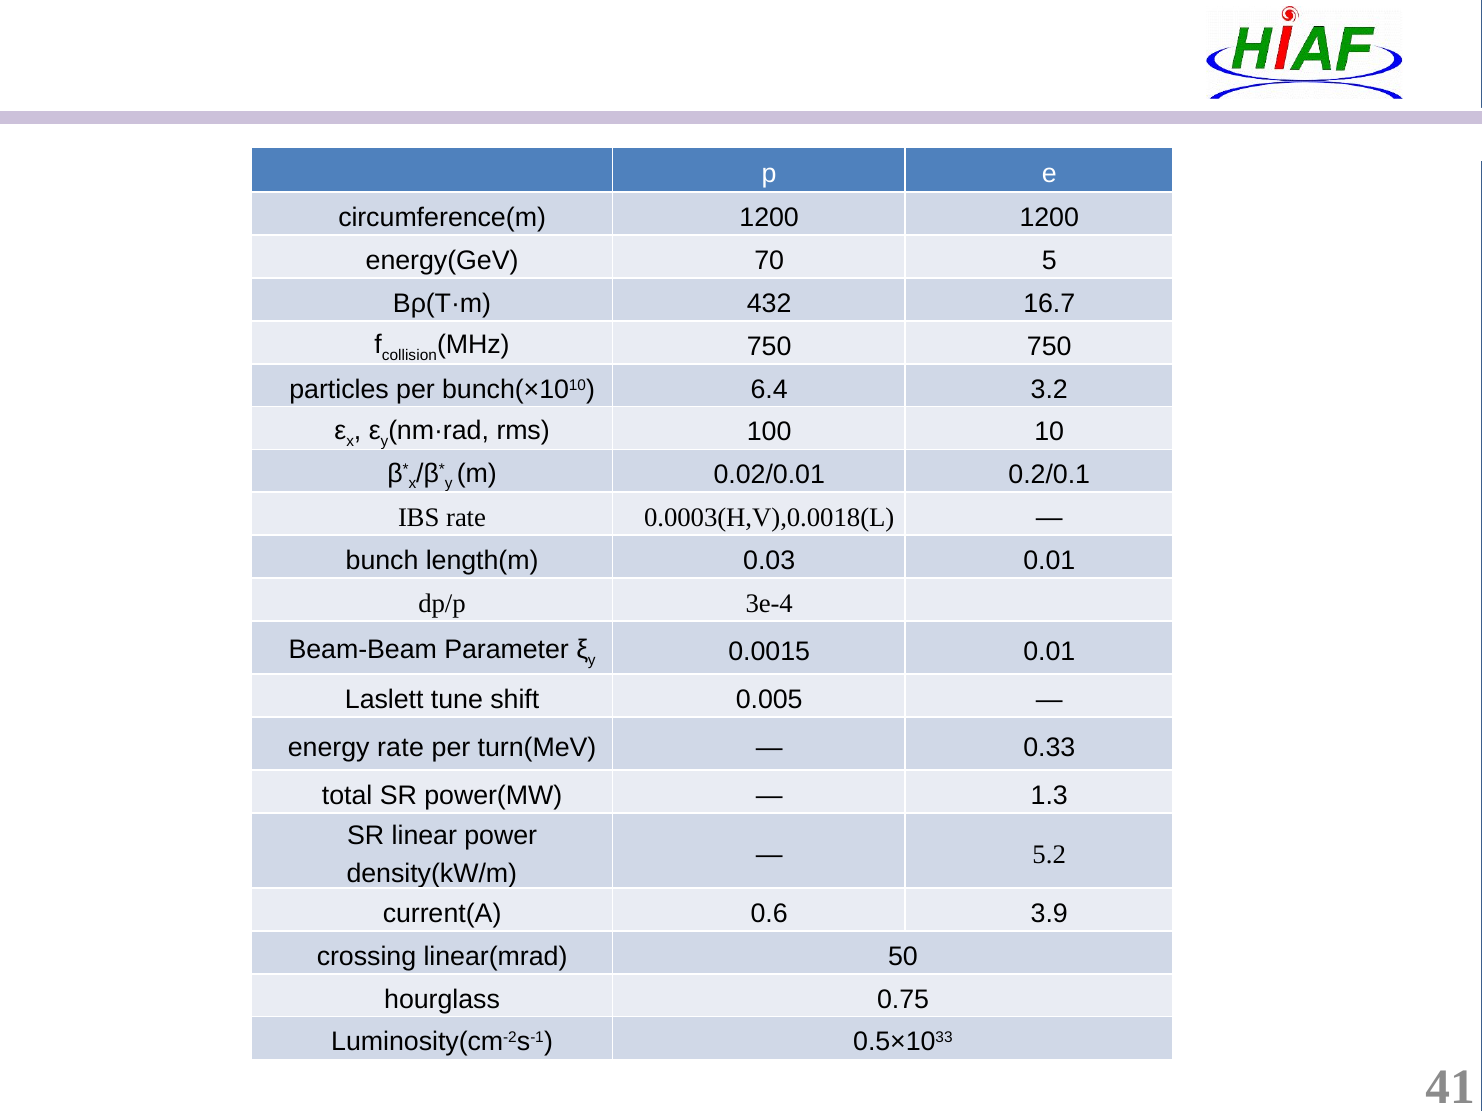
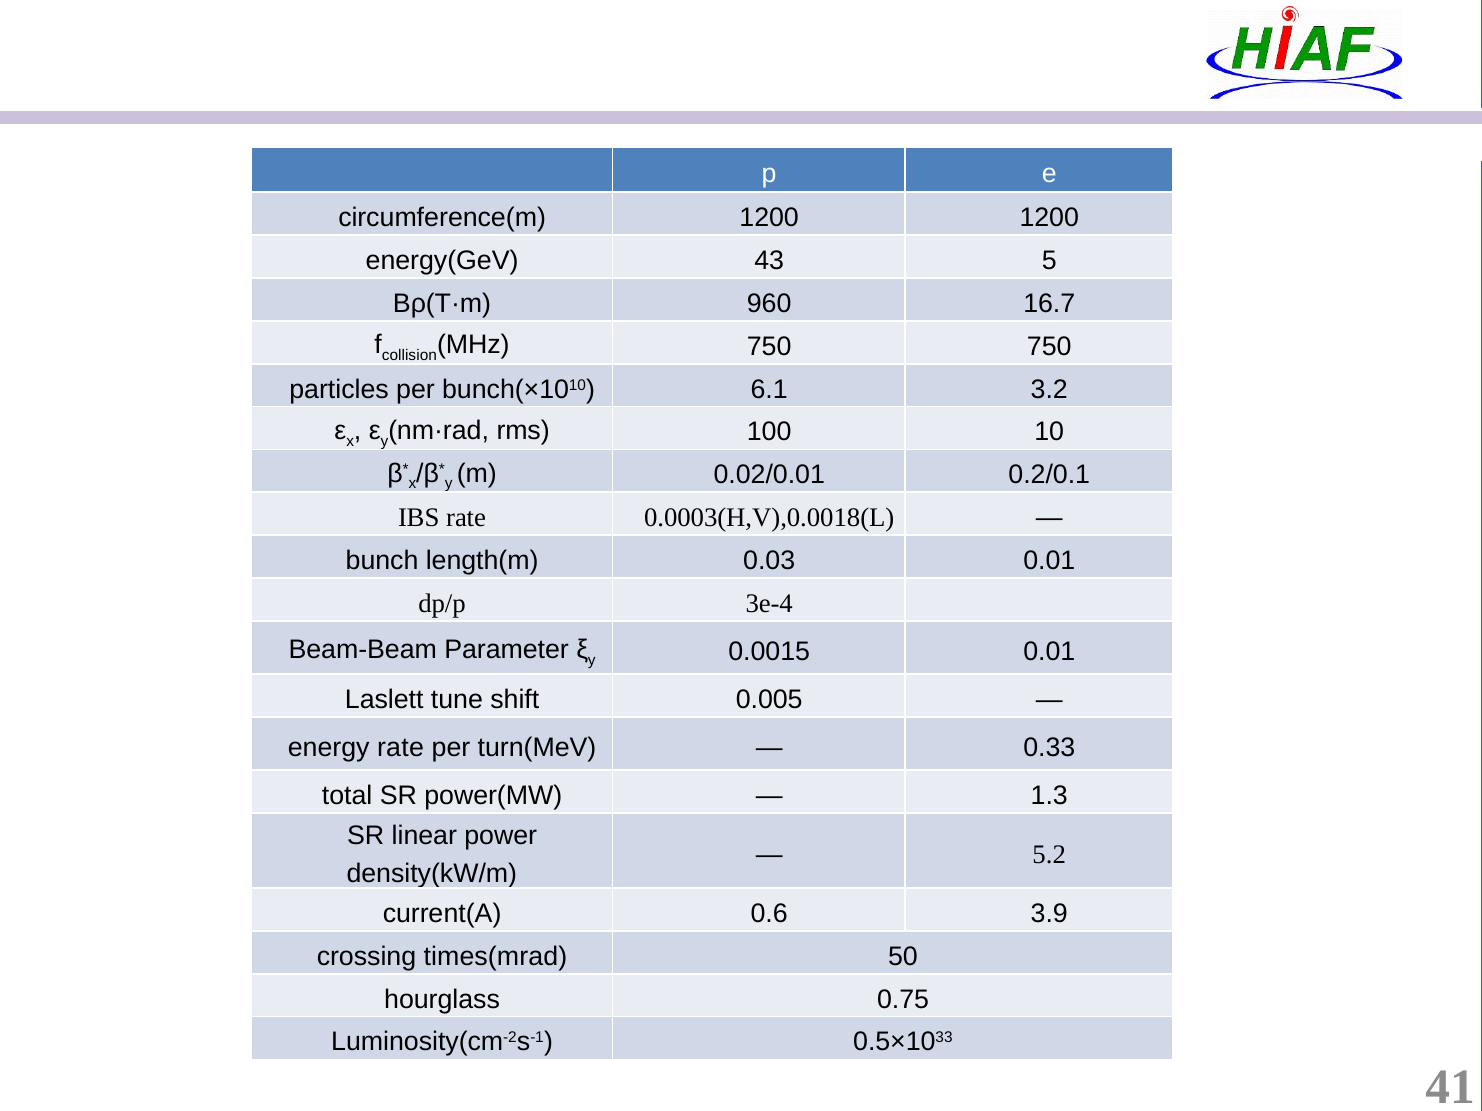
70: 70 -> 43 (769, 261)
432: 432 -> 960 (769, 304)
6.4: 6.4 -> 6.1 (769, 389)
linear(mrad: linear(mrad -> times(mrad (495, 957)
